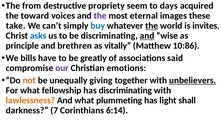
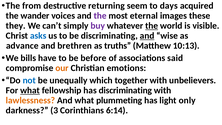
propriety: propriety -> returning (107, 6)
toward: toward -> wander (35, 16)
take: take -> they (16, 26)
buy colour: blue -> purple (98, 26)
invites: invites -> visible (206, 26)
principle: principle -> advance (22, 46)
vitally: vitally -> truths (118, 46)
10:86: 10:86 -> 10:13 (186, 46)
greatly: greatly -> before (93, 58)
our colour: purple -> orange (62, 68)
not colour: orange -> blue (29, 80)
giving: giving -> which (101, 80)
unbelievers underline: present -> none (193, 80)
what underline: none -> present (30, 90)
shall: shall -> only (187, 100)
7: 7 -> 3 (54, 110)
